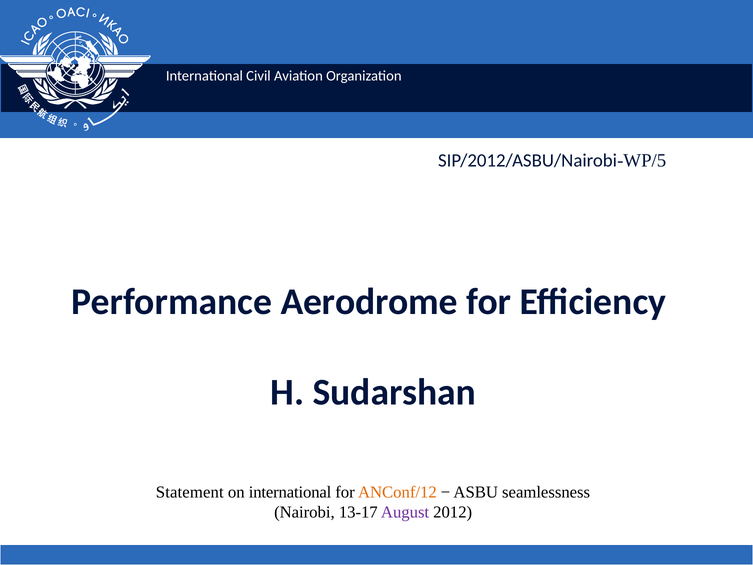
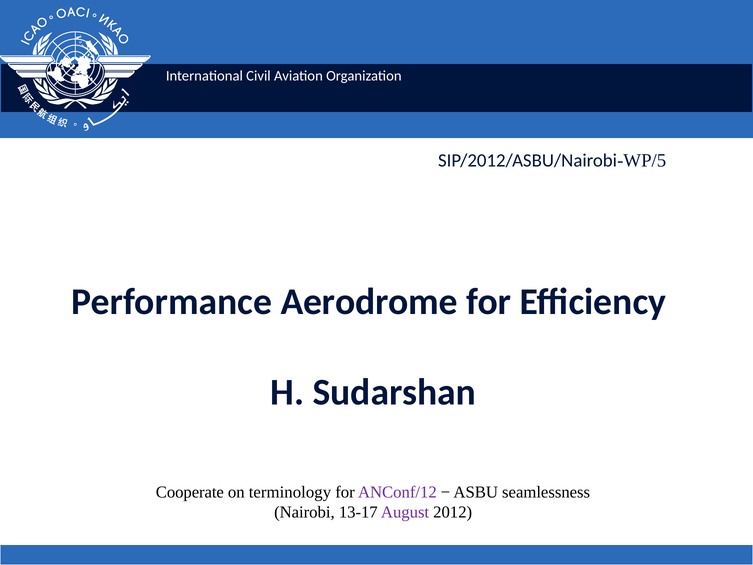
Statement: Statement -> Cooperate (190, 492)
on international: international -> terminology (290, 492)
ANConf/12 colour: orange -> purple (397, 492)
